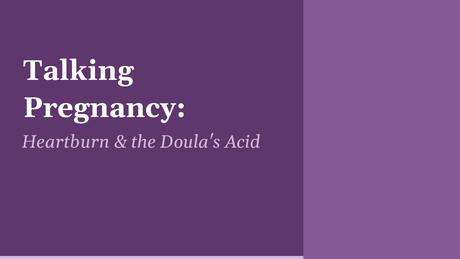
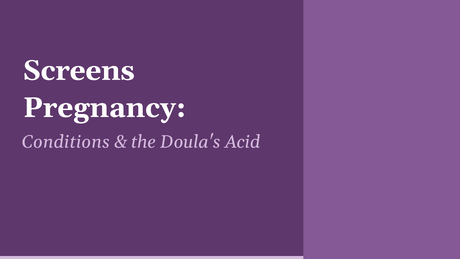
Talking: Talking -> Screens (79, 71)
Heartburn: Heartburn -> Conditions (66, 142)
